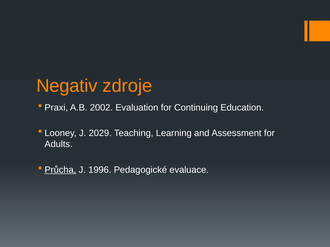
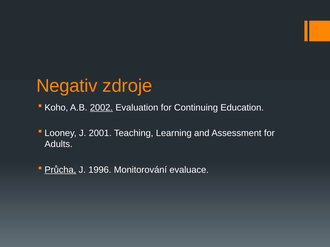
Praxi: Praxi -> Koho (56, 108)
2002 underline: none -> present (101, 108)
2029: 2029 -> 2001 (100, 133)
Pedagogické: Pedagogické -> Monitorování (140, 170)
